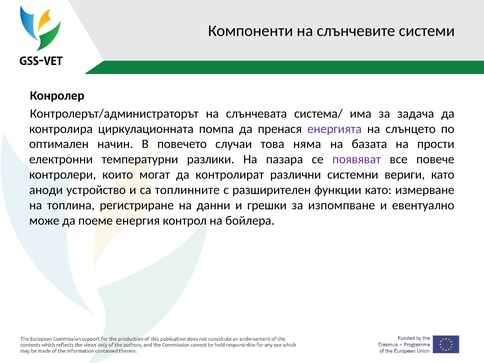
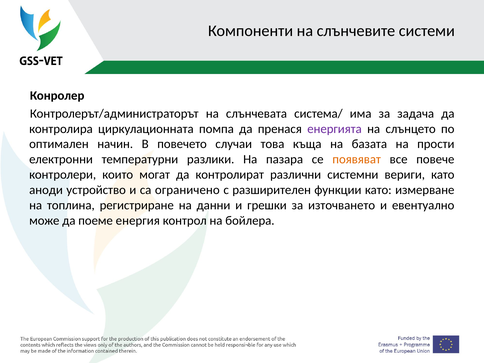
няма: няма -> къща (307, 144)
появяват colour: purple -> orange (357, 159)
топлинните: топлинните -> ограничено (187, 190)
изпомпване: изпомпване -> източването (342, 205)
